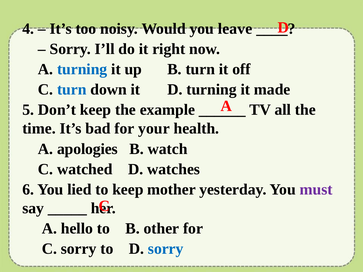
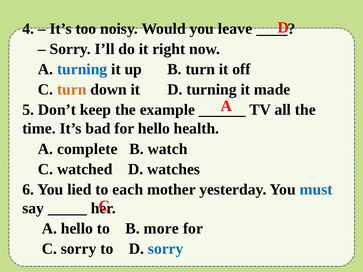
turn colour: blue -> orange (72, 90)
for your: your -> hello (154, 129)
apologies: apologies -> complete (87, 149)
to keep: keep -> each (128, 190)
must colour: purple -> blue (316, 190)
other: other -> more (161, 229)
